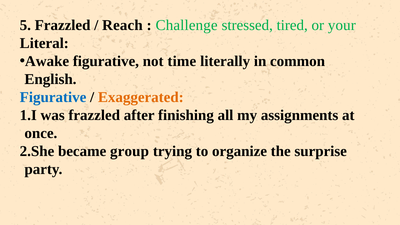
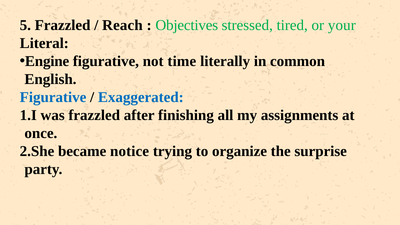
Challenge: Challenge -> Objectives (187, 25)
Awake: Awake -> Engine (47, 61)
Exaggerated colour: orange -> blue (141, 97)
group: group -> notice (130, 151)
